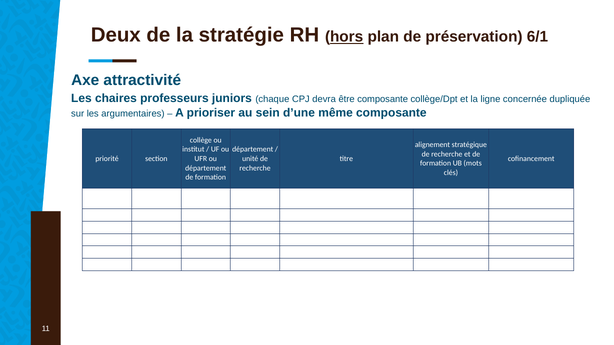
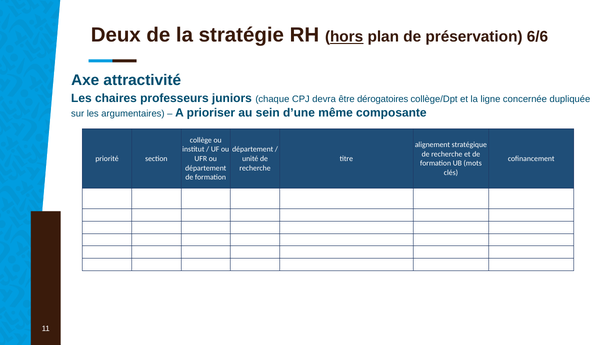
6/1: 6/1 -> 6/6 (537, 37)
être composante: composante -> dérogatoires (383, 99)
